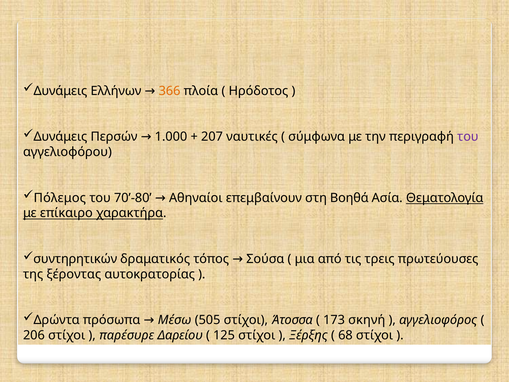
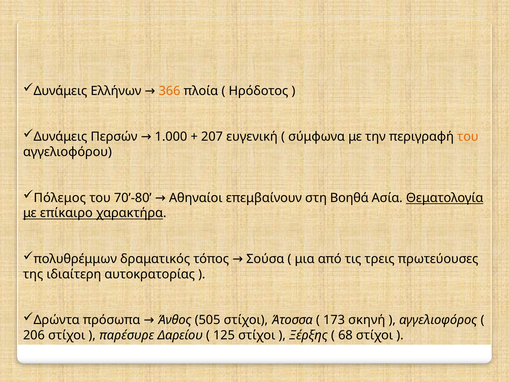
ναυτικές: ναυτικές -> ευγενική (252, 137)
του colour: purple -> orange (468, 137)
συντηρητικών: συντηρητικών -> πολυθρέμμων (75, 259)
ξέροντας: ξέροντας -> ιδιαίτερη (74, 274)
Μέσω: Μέσω -> Άνθος (175, 320)
